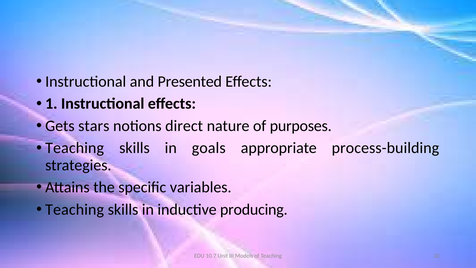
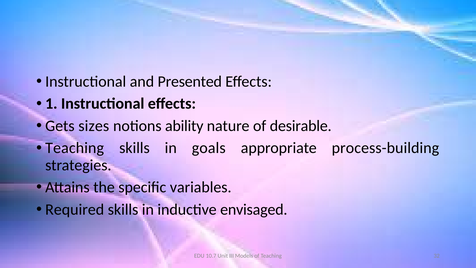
stars: stars -> sizes (94, 126)
direct: direct -> ability (184, 126)
purposes: purposes -> desirable (301, 126)
Teaching: Teaching -> Required (75, 209)
producing: producing -> envisaged (254, 209)
